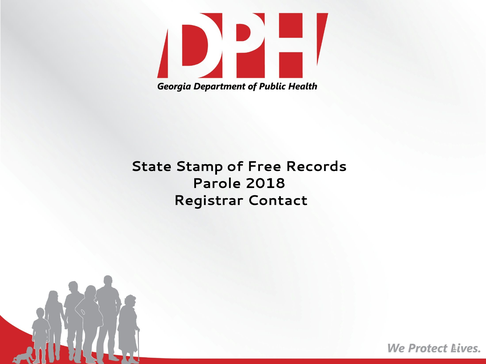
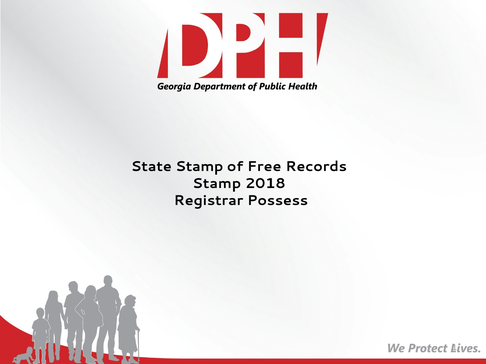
Parole: Parole -> Stamp (217, 184)
Contact: Contact -> Possess (278, 201)
